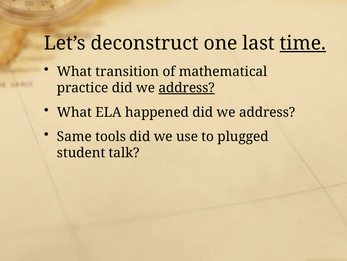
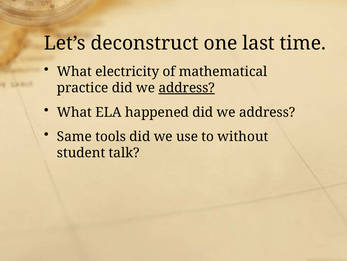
time underline: present -> none (303, 43)
transition: transition -> electricity (127, 72)
plugged: plugged -> without (243, 136)
